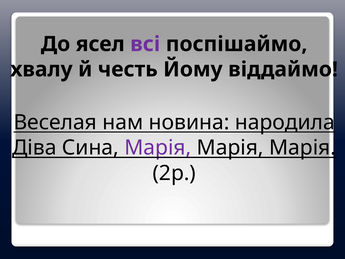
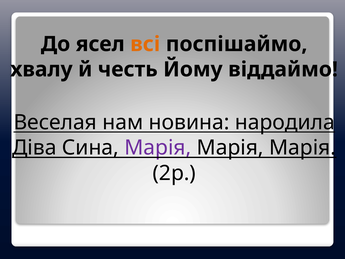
всі colour: purple -> orange (145, 44)
